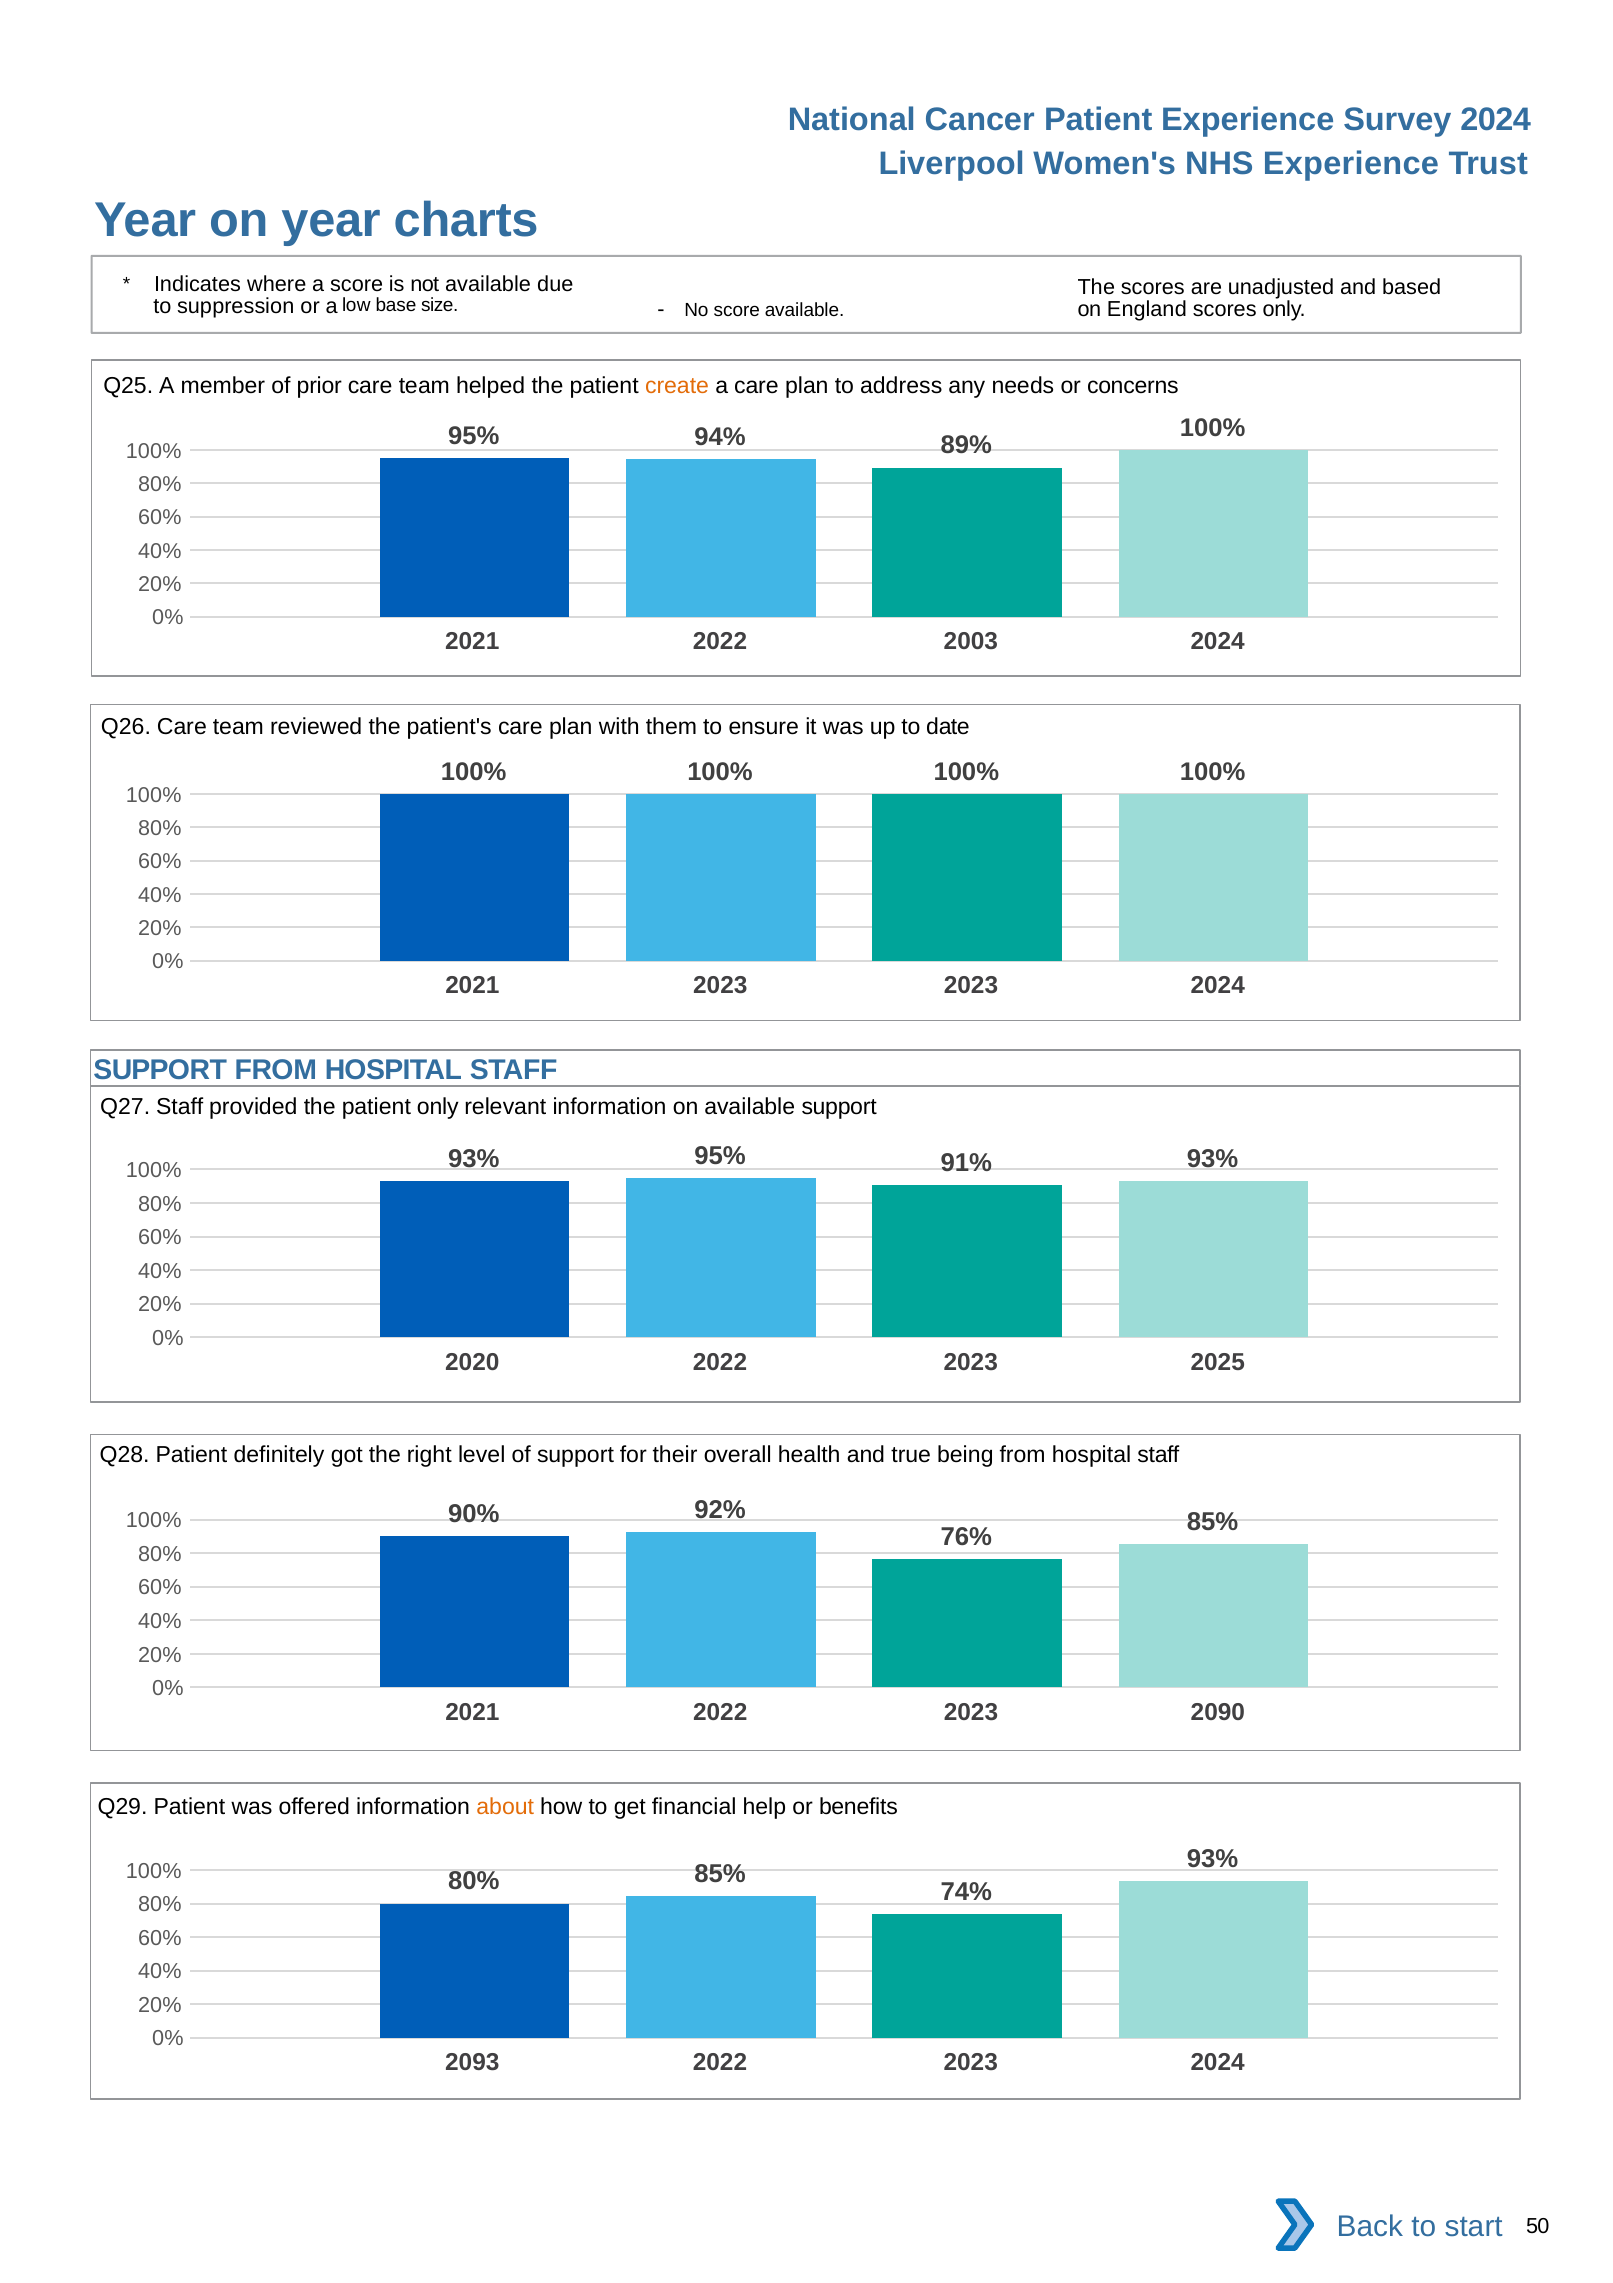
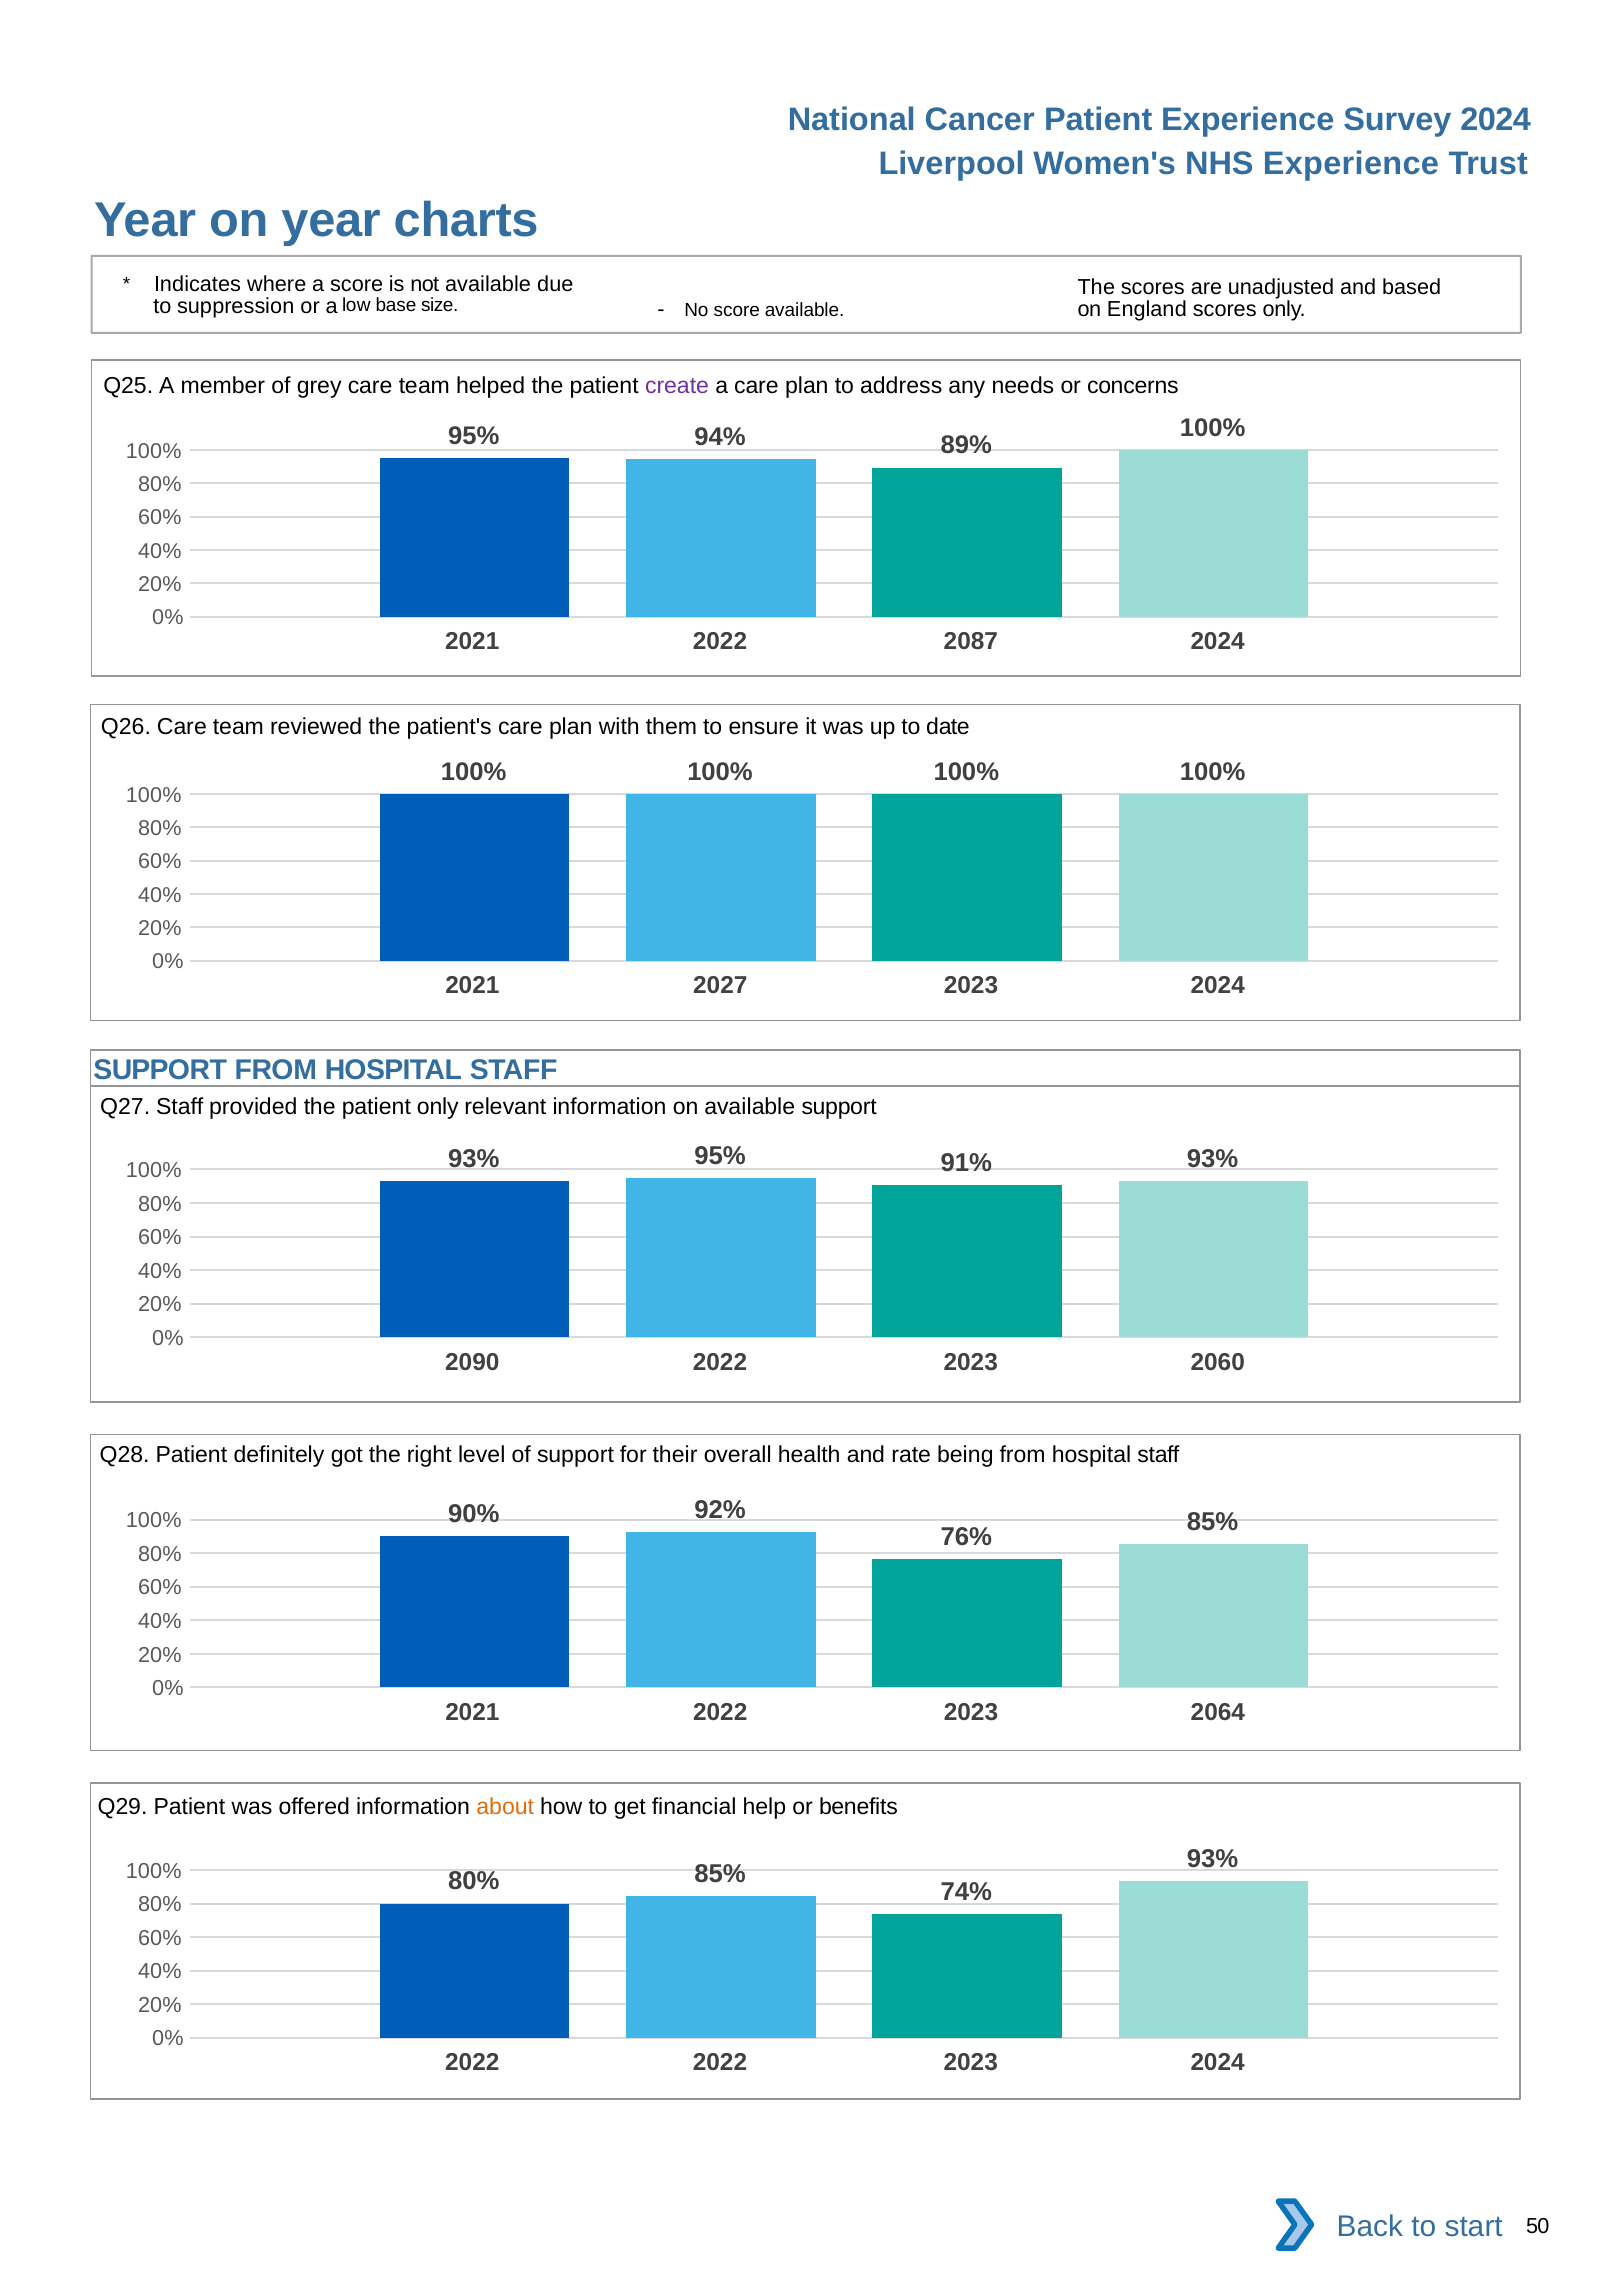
prior: prior -> grey (319, 385)
create colour: orange -> purple (677, 385)
2003: 2003 -> 2087 (971, 641)
2021 2023: 2023 -> 2027 (720, 985)
2020: 2020 -> 2090 (472, 1362)
2025: 2025 -> 2060 (1218, 1362)
true: true -> rate (911, 1454)
2090: 2090 -> 2064 (1218, 1712)
2093: 2093 -> 2022 (472, 2062)
